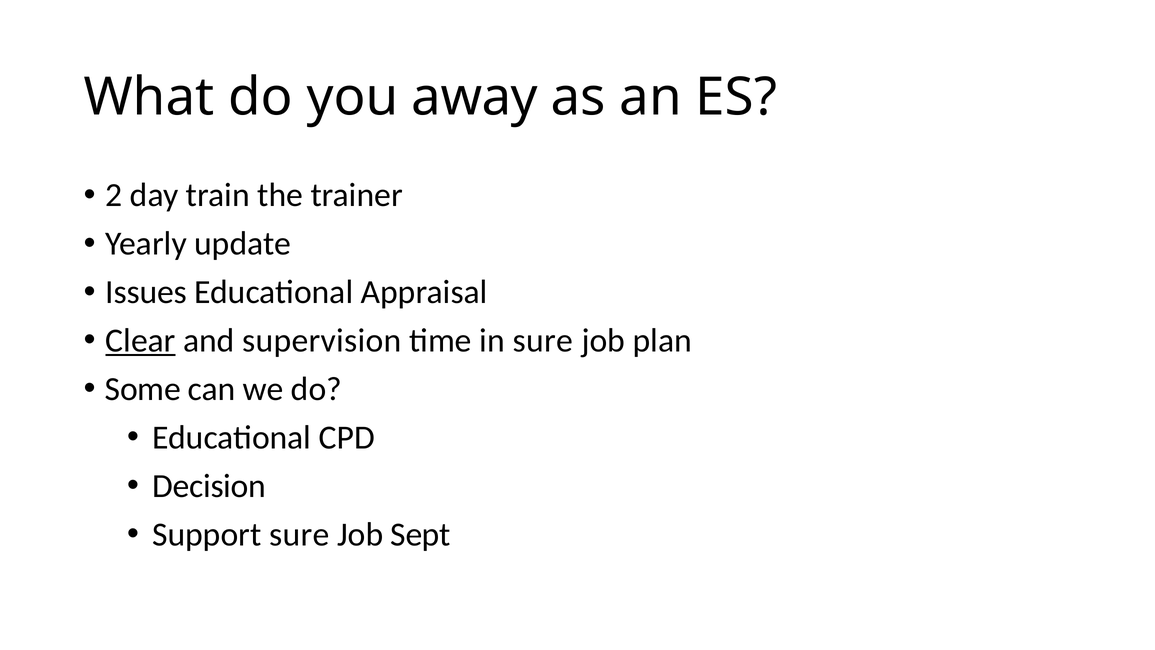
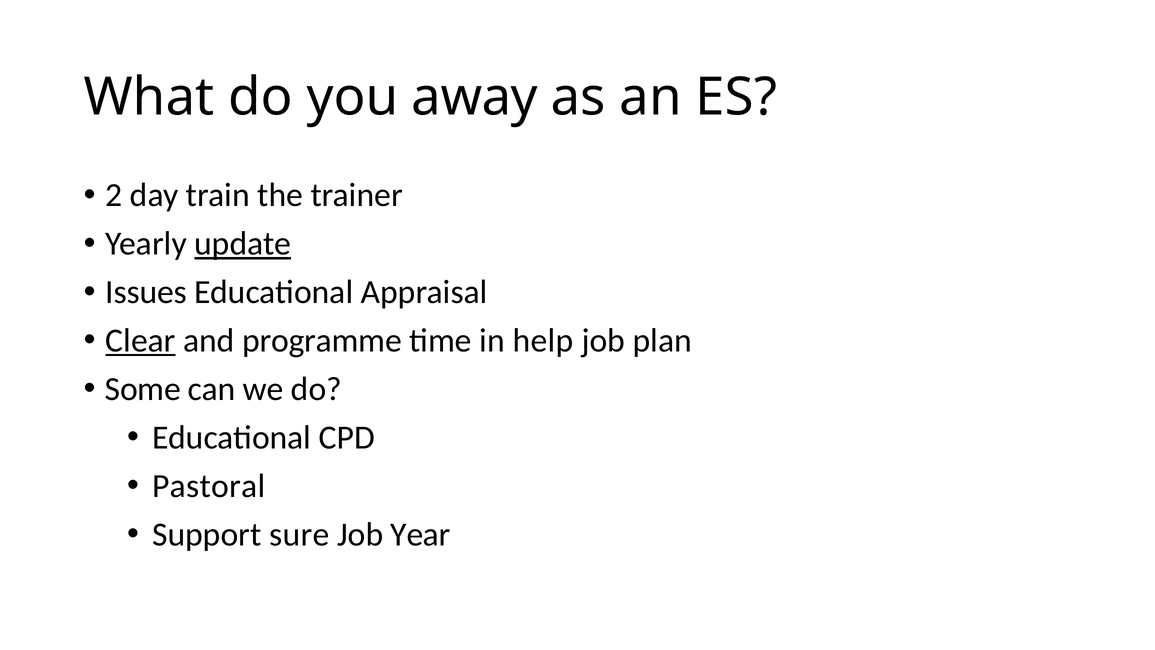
update underline: none -> present (243, 244)
supervision: supervision -> programme (322, 340)
in sure: sure -> help (543, 340)
Decision: Decision -> Pastoral (209, 486)
Sept: Sept -> Year (420, 534)
